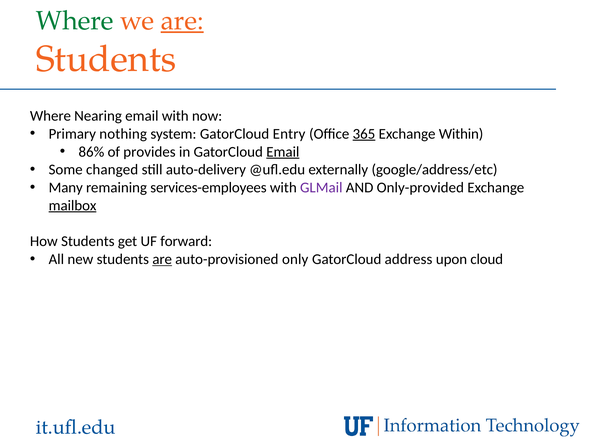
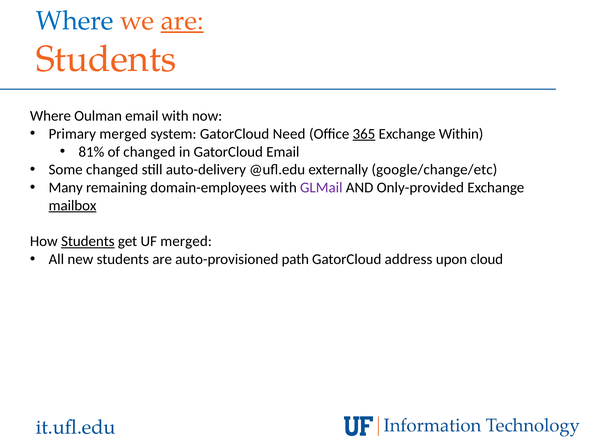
Where colour: green -> blue (75, 21)
Nearing: Nearing -> Oulman (98, 116)
Primary nothing: nothing -> merged (123, 134)
Entry: Entry -> Need (289, 134)
86%: 86% -> 81% (91, 152)
of provides: provides -> changed (149, 152)
Email underline: present -> none (283, 152)
google/address/etc: google/address/etc -> google/change/etc (434, 170)
services-employees: services-employees -> domain-employees (208, 187)
Students underline: none -> present (88, 241)
UF forward: forward -> merged (186, 241)
are underline: present -> none (162, 259)
only: only -> path (295, 259)
